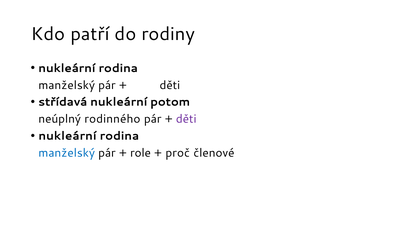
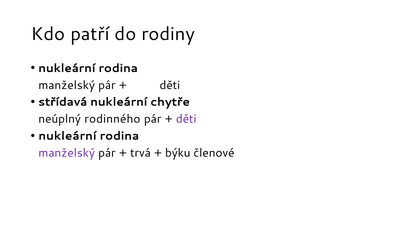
potom: potom -> chytře (170, 102)
manželský colour: blue -> purple (67, 153)
role: role -> trvá (140, 153)
proč: proč -> býku (178, 153)
